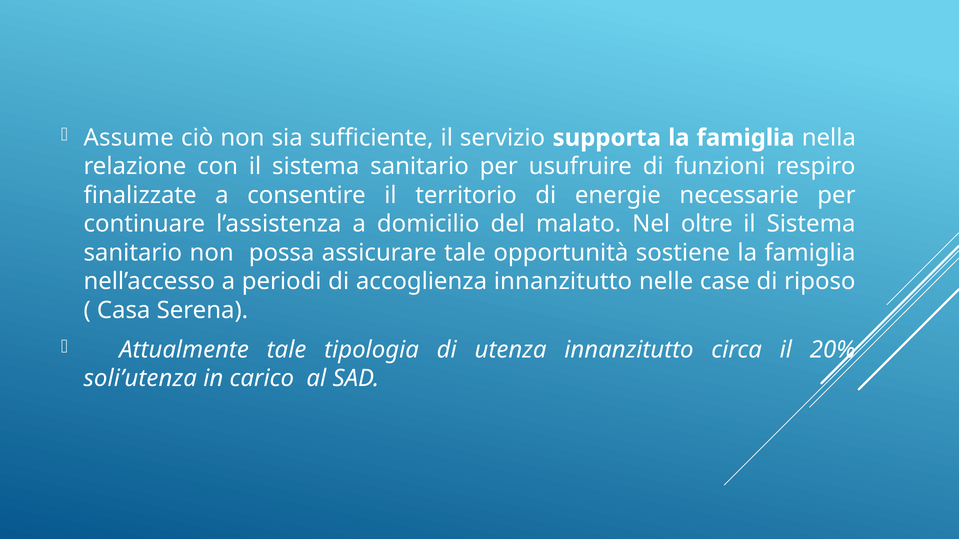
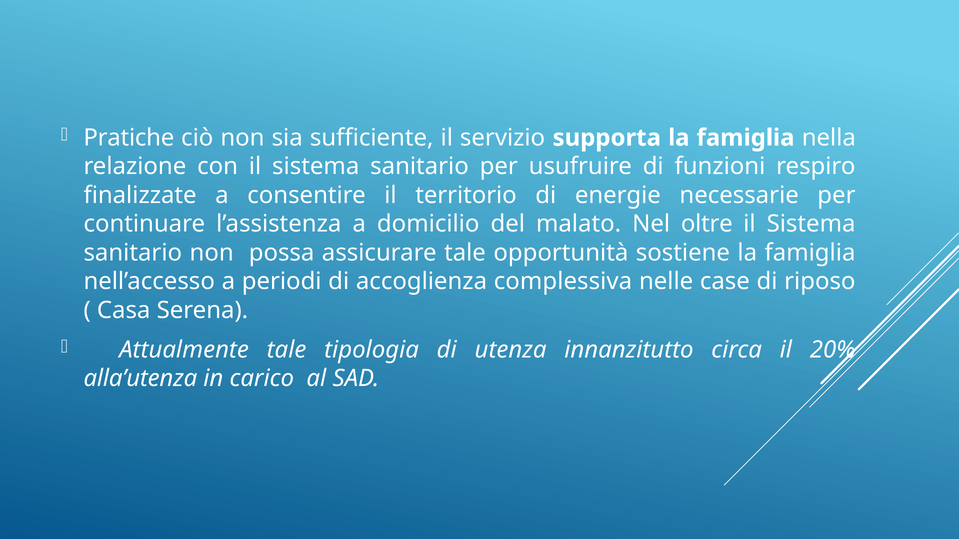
Assume: Assume -> Pratiche (129, 138)
accoglienza innanzitutto: innanzitutto -> complessiva (563, 282)
soli’utenza: soli’utenza -> alla’utenza (140, 379)
